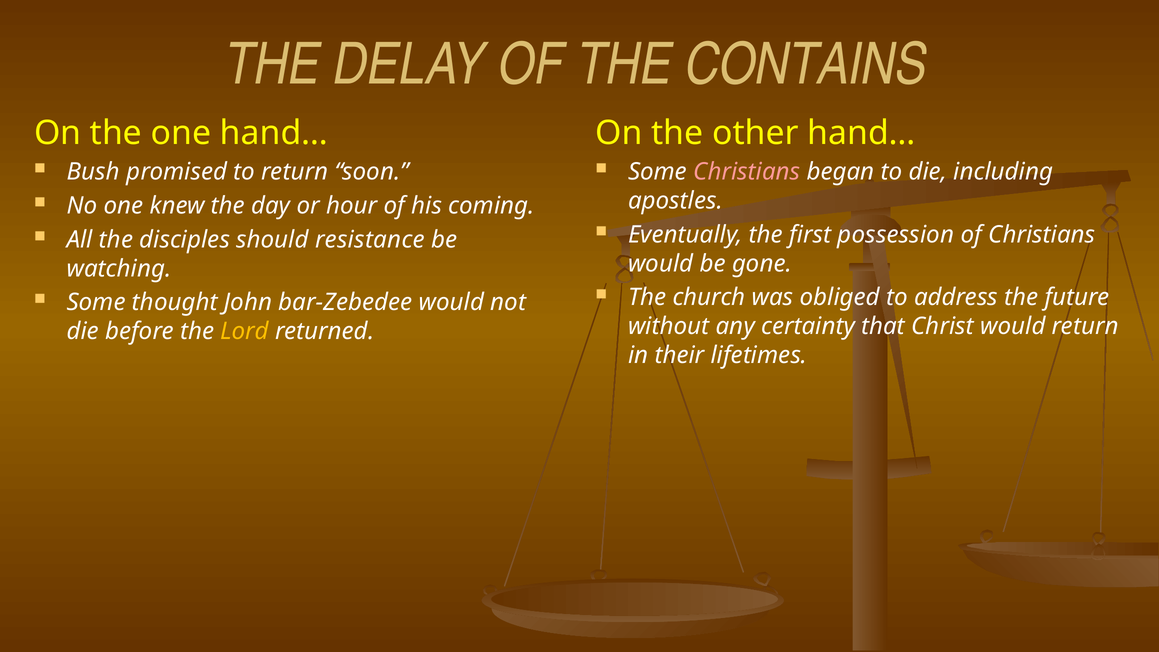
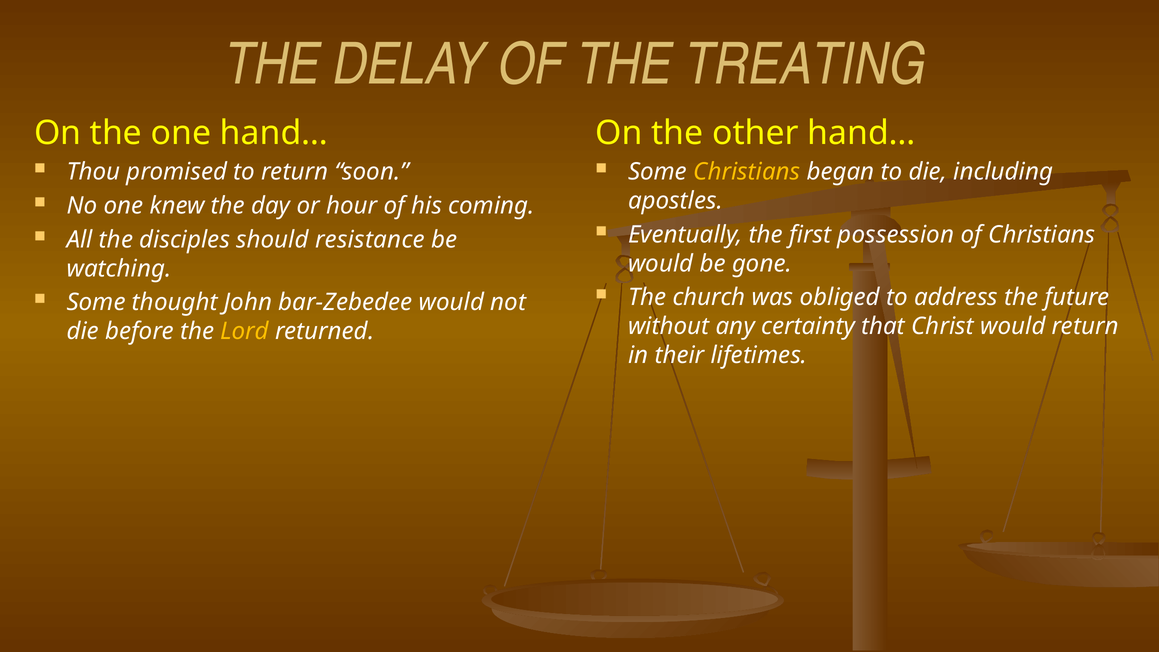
CONTAINS: CONTAINS -> TREATING (806, 65)
Bush: Bush -> Thou (93, 172)
Christians colour: pink -> yellow (747, 172)
